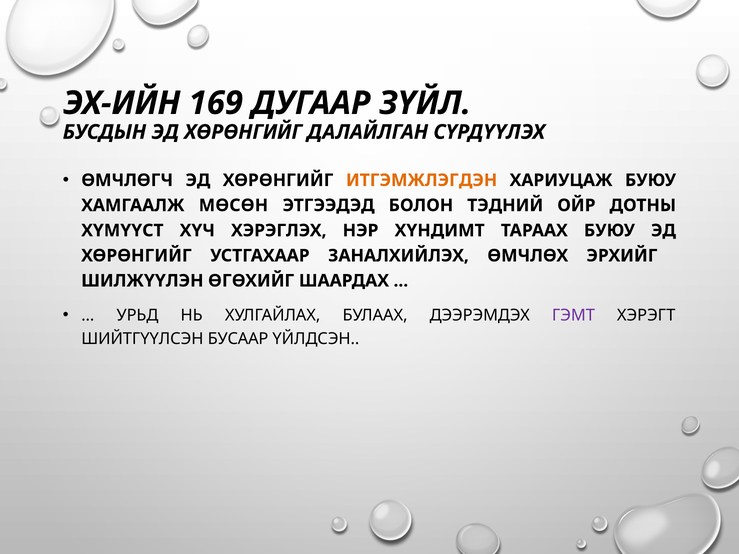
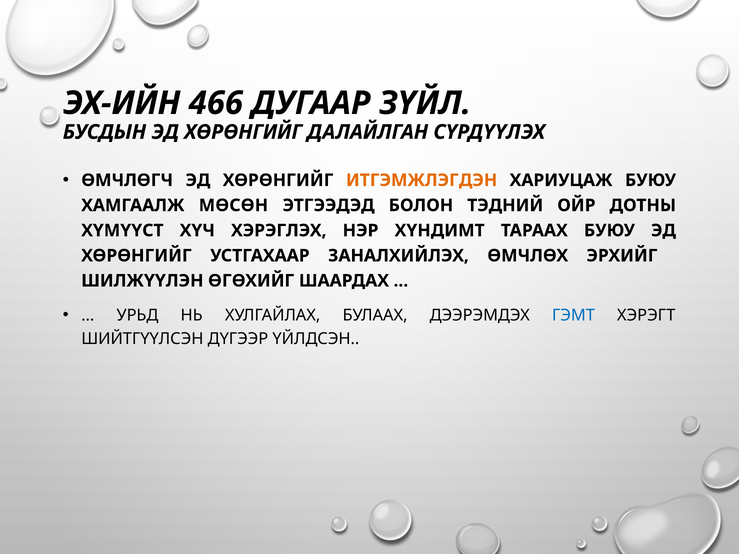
169: 169 -> 466 (216, 103)
ГЭМТ colour: purple -> blue (573, 315)
БУСААР: БУСААР -> ДҮГЭЭР (238, 339)
